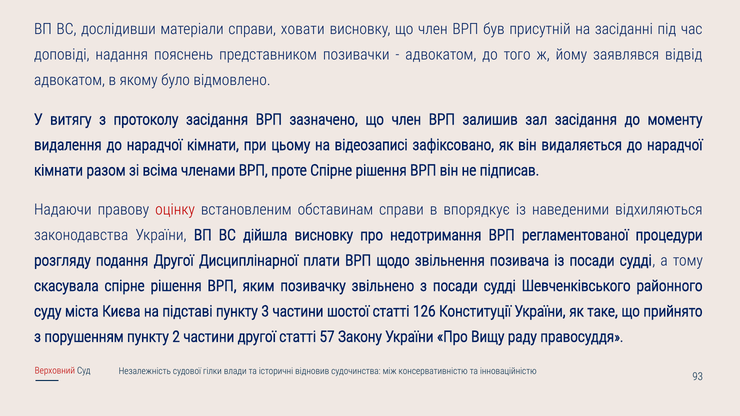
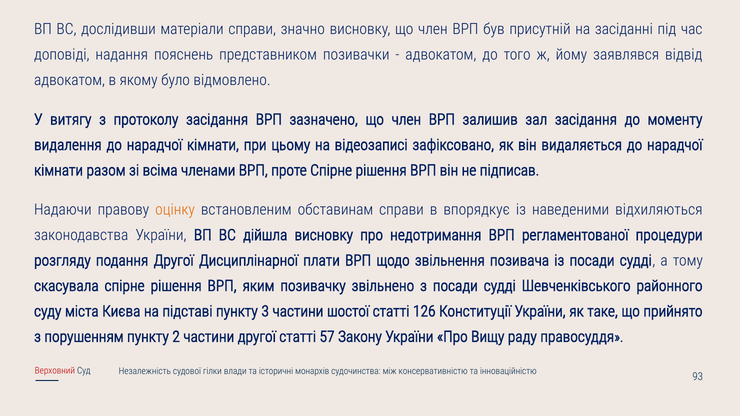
ховати: ховати -> значно (303, 29)
оцінку colour: red -> orange (175, 210)
відновив: відновив -> монархів (312, 371)
